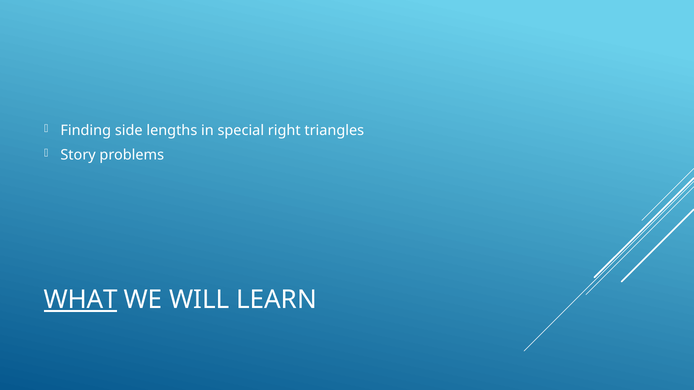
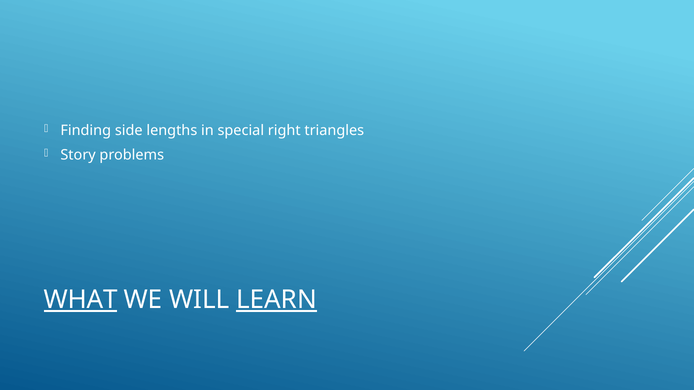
LEARN underline: none -> present (276, 300)
